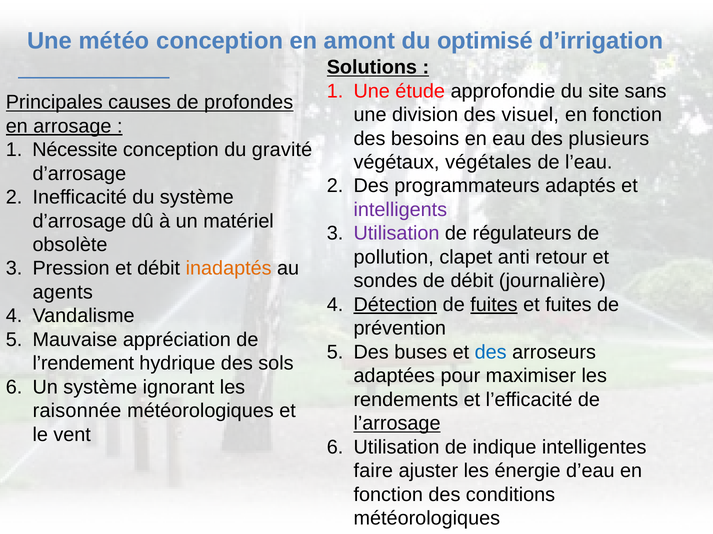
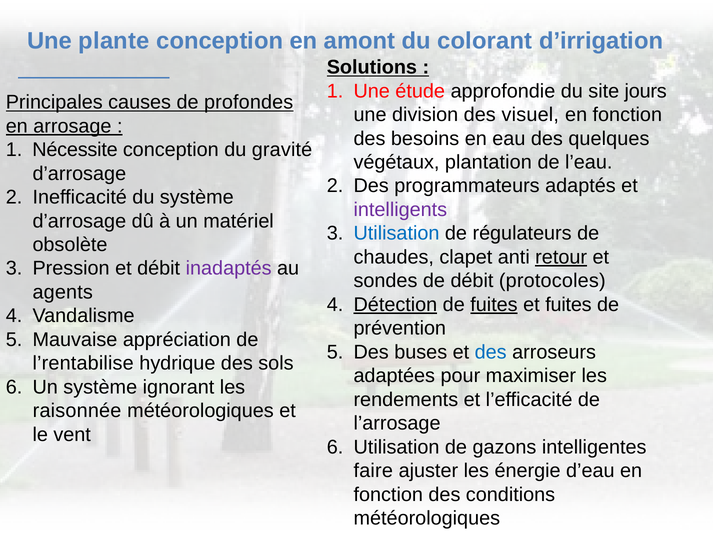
météo: météo -> plante (114, 41)
optimisé: optimisé -> colorant (485, 41)
sans: sans -> jours (646, 91)
plusieurs: plusieurs -> quelques (609, 139)
végétales: végétales -> plantation (488, 162)
Utilisation colour: purple -> blue (397, 234)
pollution: pollution -> chaudes (394, 258)
retour underline: none -> present (561, 258)
inadaptés colour: orange -> purple (229, 269)
journalière: journalière -> protocoles (552, 281)
l’rendement: l’rendement -> l’rentabilise (83, 364)
l’arrosage underline: present -> none (397, 424)
indique: indique -> gazons (504, 448)
